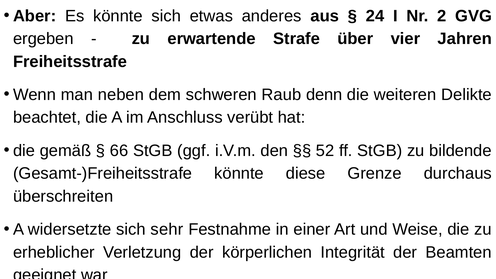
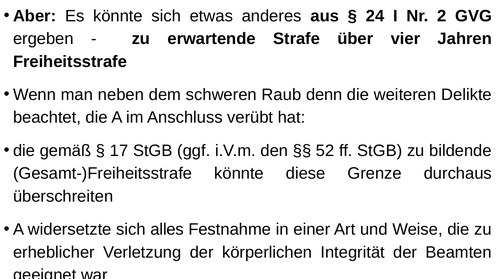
66: 66 -> 17 (119, 151)
sehr: sehr -> alles (167, 229)
